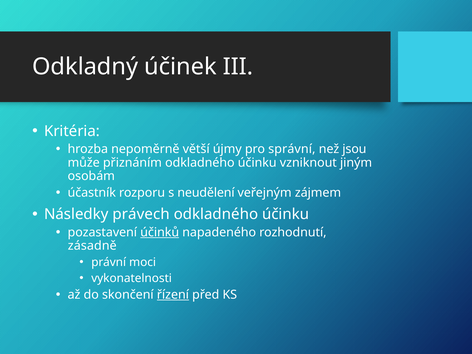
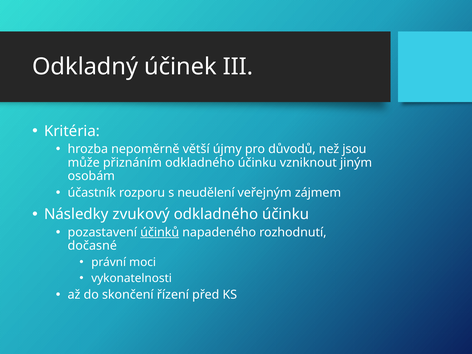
správní: správní -> důvodů (292, 149)
právech: právech -> zvukový (141, 214)
zásadně: zásadně -> dočasné (92, 246)
řízení underline: present -> none (173, 295)
